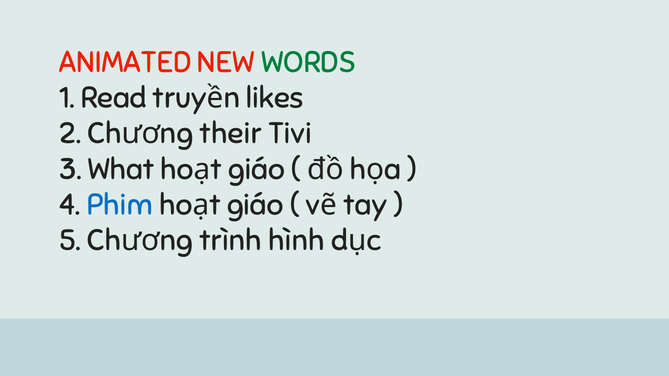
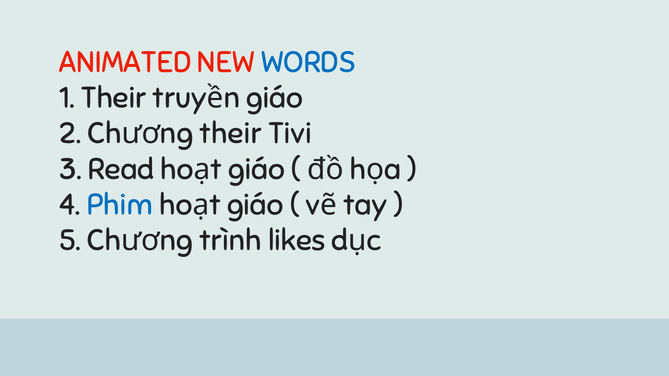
WORDS colour: green -> blue (309, 62)
1 Read: Read -> Their (114, 98)
likes: likes -> giáo (275, 98)
What: What -> Read (121, 169)
hình: hình -> likes (297, 241)
